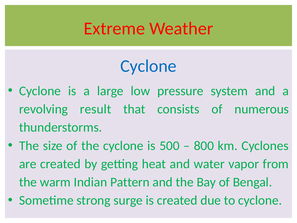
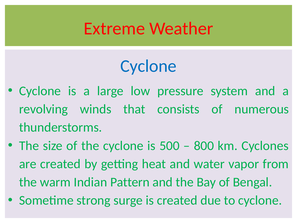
result: result -> winds (96, 109)
